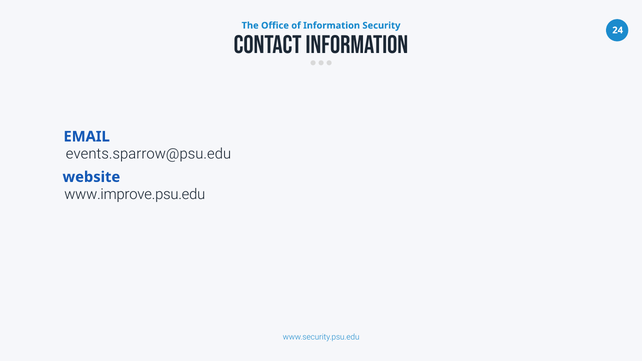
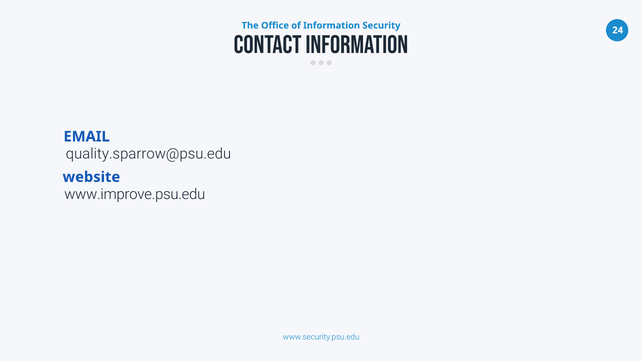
events.sparrow@psu.edu: events.sparrow@psu.edu -> quality.sparrow@psu.edu (148, 154)
